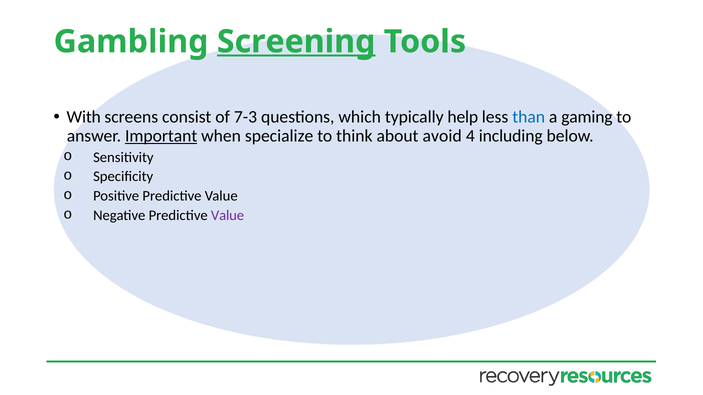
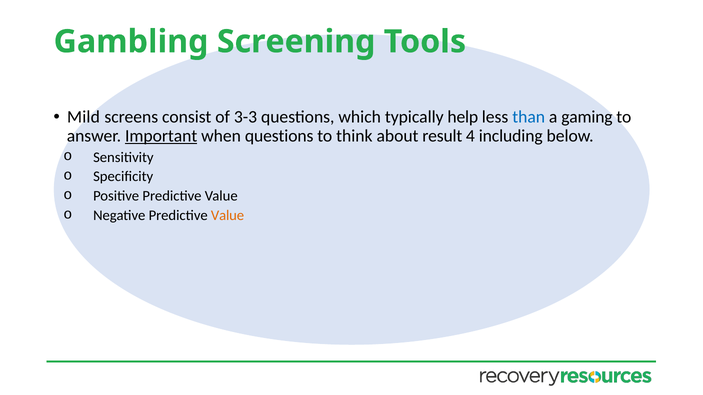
Screening underline: present -> none (296, 42)
With: With -> Mild (84, 117)
7-3: 7-3 -> 3-3 (245, 117)
when specialize: specialize -> questions (279, 136)
avoid: avoid -> result (442, 136)
Value colour: purple -> orange (228, 216)
